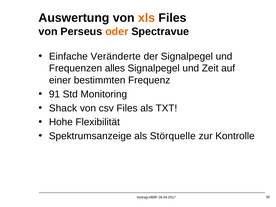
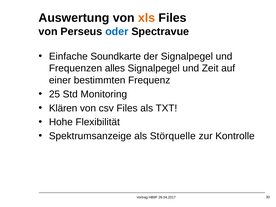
oder colour: orange -> blue (117, 32)
Veränderte: Veränderte -> Soundkarte (116, 56)
91: 91 -> 25 (54, 94)
Shack: Shack -> Klären (63, 108)
